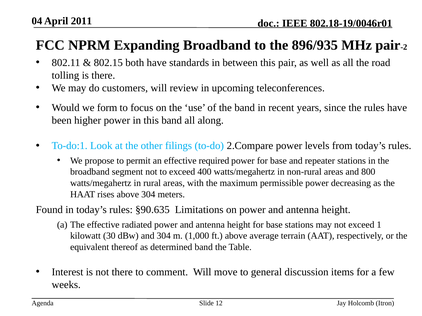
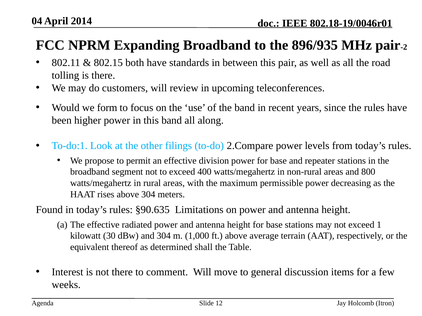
2011: 2011 -> 2014 (81, 21)
required: required -> division (214, 161)
determined band: band -> shall (204, 247)
